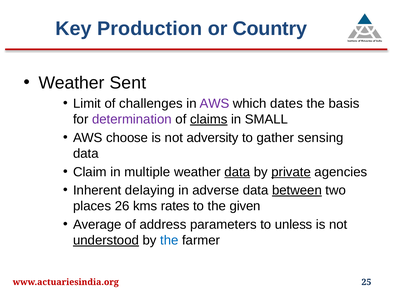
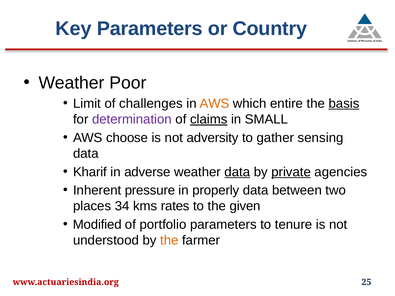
Key Production: Production -> Parameters (150, 29)
Sent: Sent -> Poor (128, 83)
AWS colour: purple -> orange (214, 104)
dates: dates -> entire (287, 104)
basis underline: none -> present (344, 104)
Claim: Claim -> Kharif (90, 172)
multiple: multiple -> adverse (147, 172)
delaying: delaying -> pressure (150, 191)
adverse: adverse -> properly (216, 191)
between underline: present -> none (297, 191)
26: 26 -> 34 (122, 206)
Average: Average -> Modified (97, 225)
address: address -> portfolio (163, 225)
unless: unless -> tenure (294, 225)
understood underline: present -> none (106, 241)
the colour: blue -> orange (169, 241)
